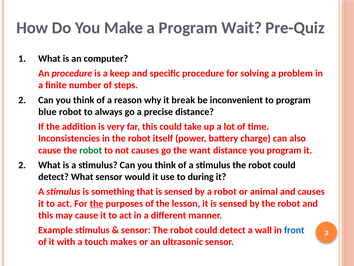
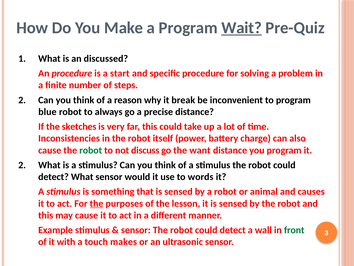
Wait underline: none -> present (242, 28)
computer: computer -> discussed (106, 59)
keep: keep -> start (120, 73)
addition: addition -> sketches (79, 126)
not causes: causes -> discuss (145, 150)
during: during -> words (201, 177)
front colour: blue -> green (294, 230)
